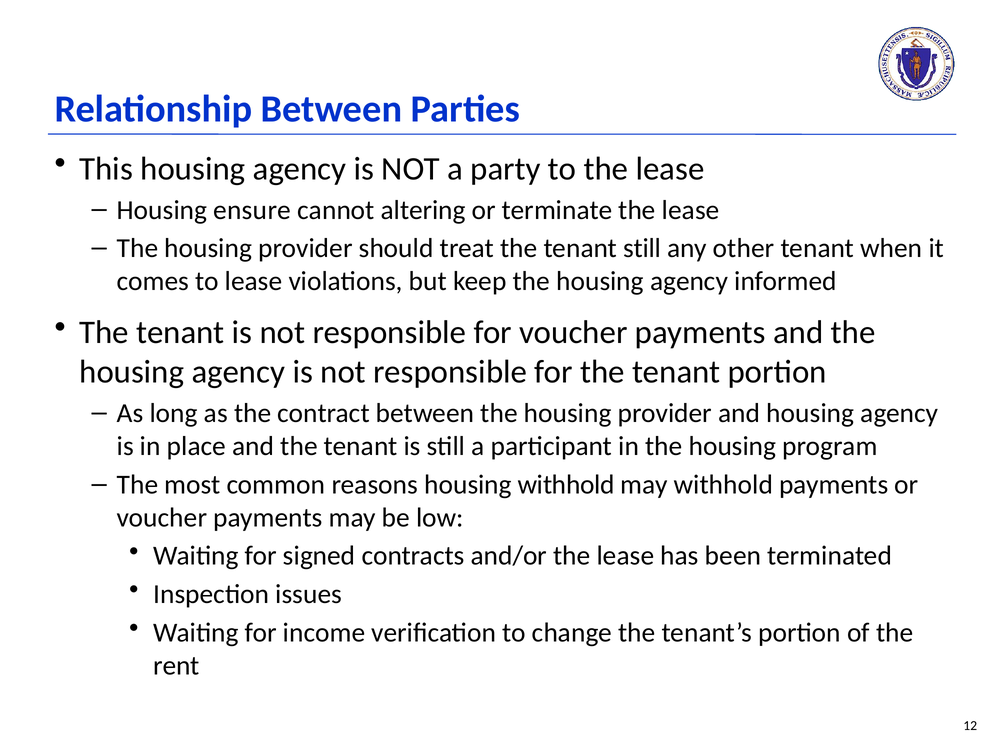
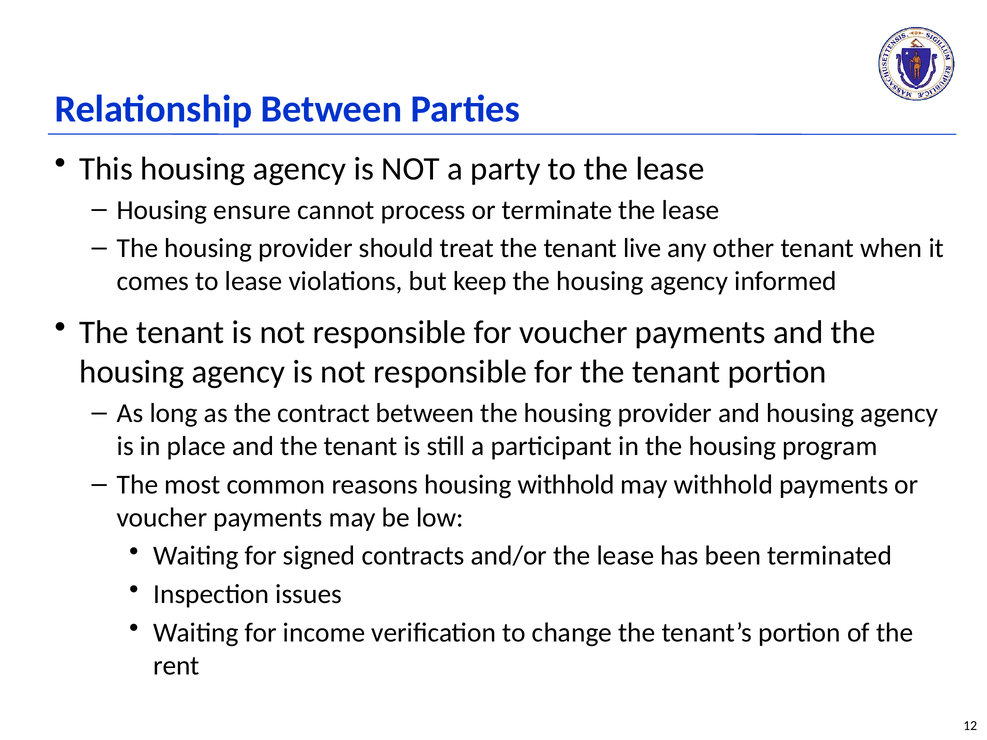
altering: altering -> process (423, 210)
tenant still: still -> live (642, 248)
